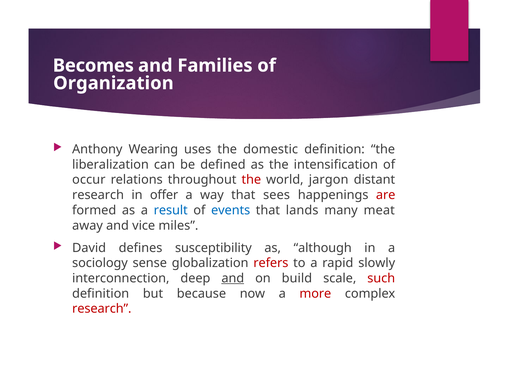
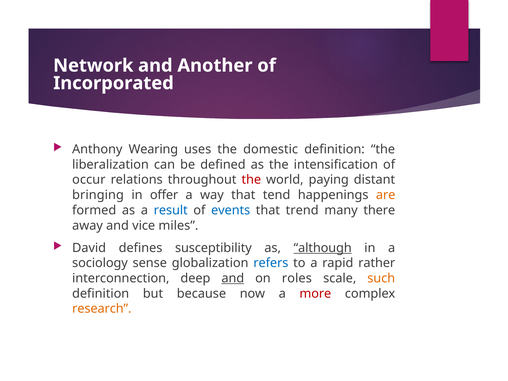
Becomes: Becomes -> Network (93, 66)
Families: Families -> Another (215, 66)
Organization: Organization -> Incorporated (113, 83)
jargon: jargon -> paying (329, 180)
research: research -> bringing (98, 195)
sees: sees -> tend (277, 195)
are colour: red -> orange (386, 195)
lands: lands -> trend (302, 210)
meat: meat -> there (379, 210)
although underline: none -> present (323, 248)
refers colour: red -> blue (271, 263)
slowly: slowly -> rather (377, 263)
build: build -> roles (297, 278)
such colour: red -> orange (381, 278)
research colour: red -> orange (102, 309)
